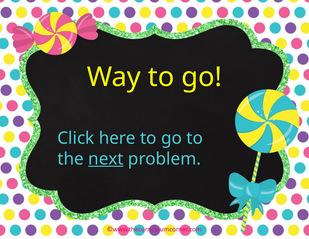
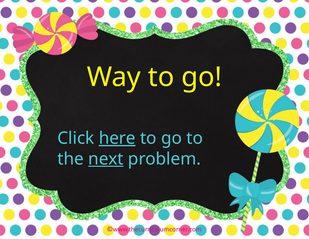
here underline: none -> present (117, 138)
